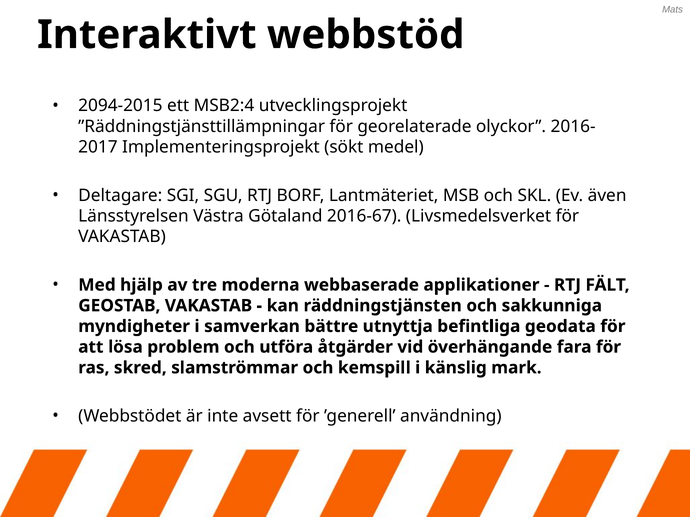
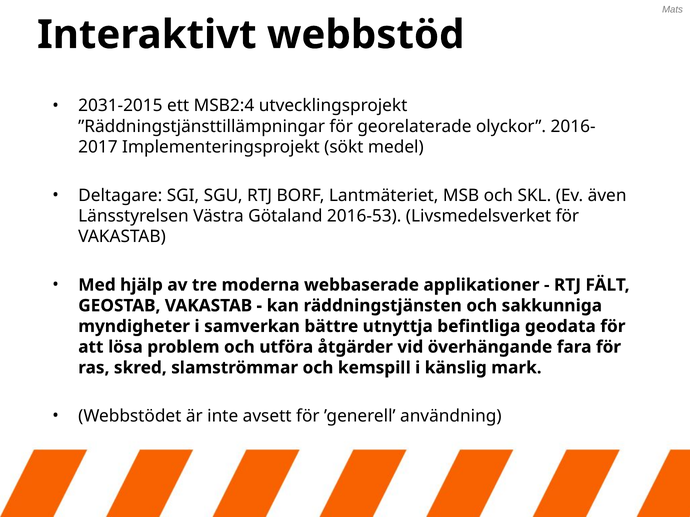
2094-2015: 2094-2015 -> 2031-2015 (120, 106)
2016-67: 2016-67 -> 2016-53 (364, 216)
